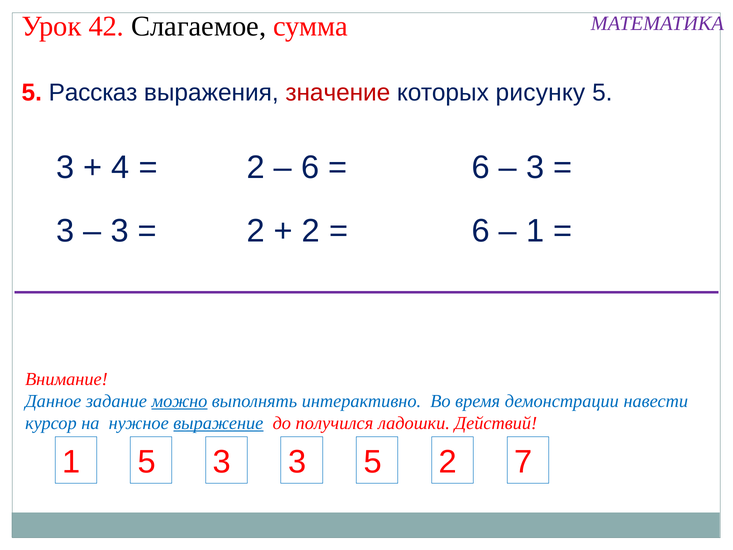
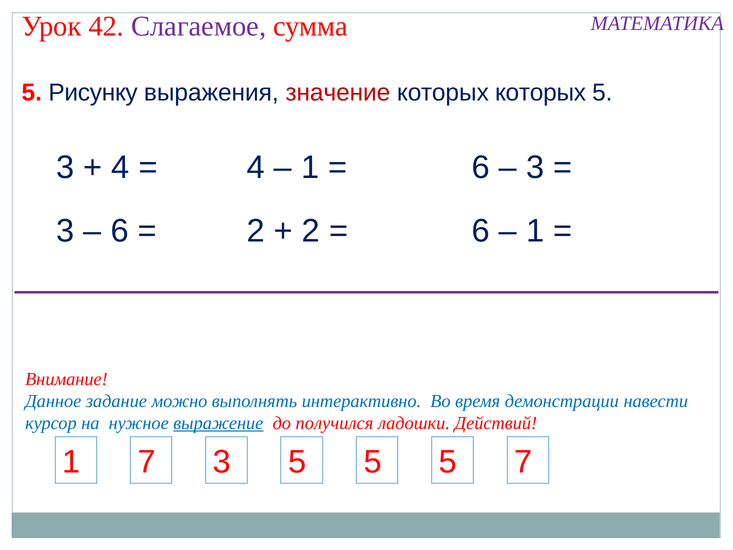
Слагаемое colour: black -> purple (199, 26)
Рассказ: Рассказ -> Рисунку (93, 93)
которых рисунку: рисунку -> которых (541, 93)
2: 2 -> 4 (256, 168)
6: 6 -> 1 (310, 168)
3: 3 -> 6 (120, 231)
можно underline: present -> none (179, 401)
1 5: 5 -> 7 (147, 462)
3 3: 3 -> 5 (297, 462)
2: 2 -> 5 (448, 462)
